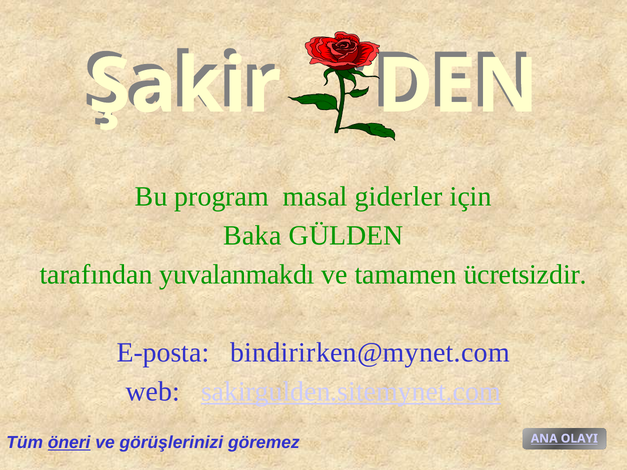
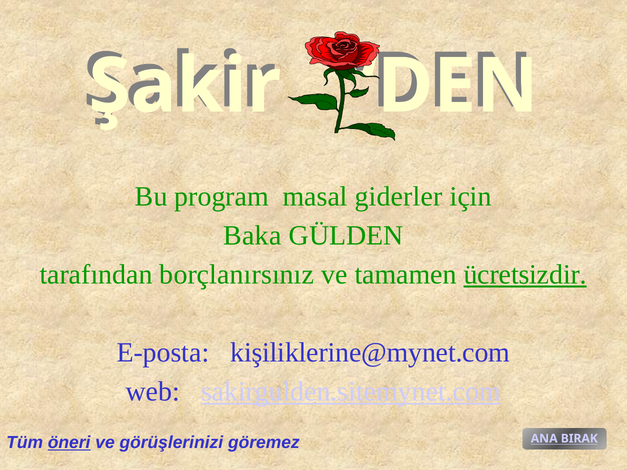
yuvalanmakdı: yuvalanmakdı -> borçlanırsınız (237, 275)
ücretsizdir underline: none -> present (525, 275)
bindirirken@mynet.com: bindirirken@mynet.com -> kişiliklerine@mynet.com (370, 353)
OLAYI: OLAYI -> BIRAK (579, 439)
